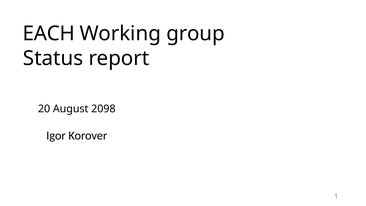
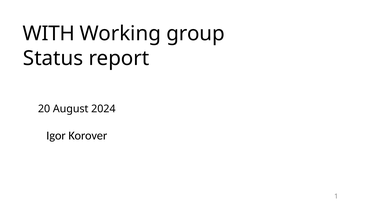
EACH: EACH -> WITH (49, 34)
2098: 2098 -> 2024 (103, 109)
